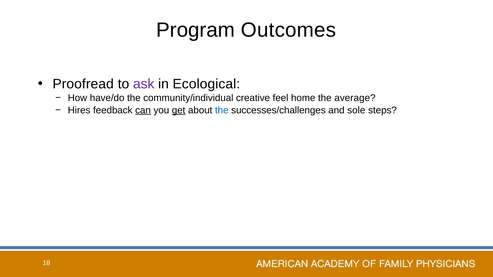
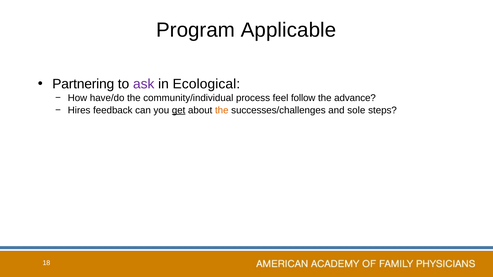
Outcomes: Outcomes -> Applicable (289, 30)
Proofread: Proofread -> Partnering (83, 84)
creative: creative -> process (253, 98)
home: home -> follow (303, 98)
average: average -> advance (355, 98)
can underline: present -> none (143, 110)
the colour: blue -> orange (222, 110)
